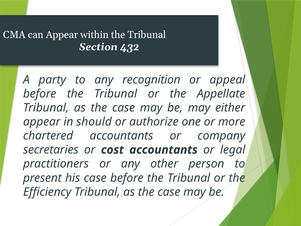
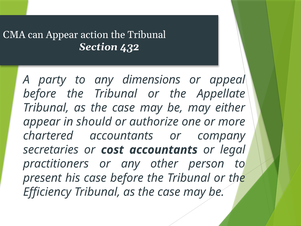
within: within -> action (94, 35)
recognition: recognition -> dimensions (151, 80)
